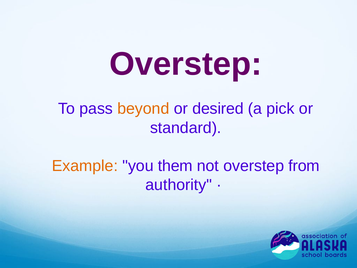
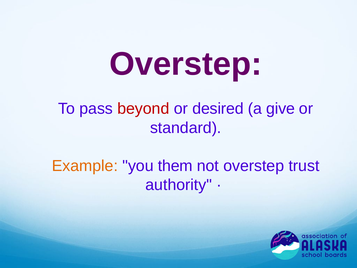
beyond colour: orange -> red (143, 109)
pick: pick -> give (281, 109)
from: from -> trust (304, 166)
